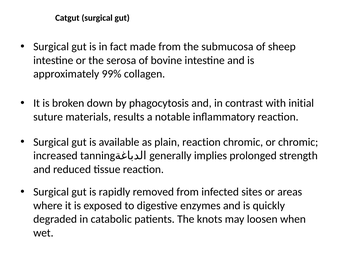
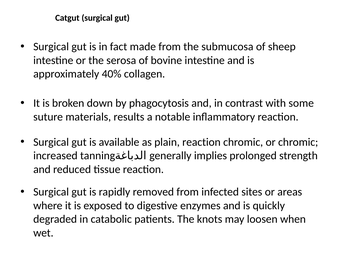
99%: 99% -> 40% (112, 74)
initial: initial -> some (301, 103)
